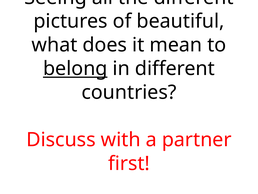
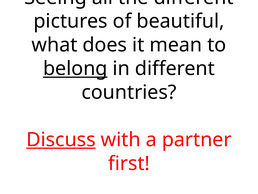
Discuss underline: none -> present (61, 139)
